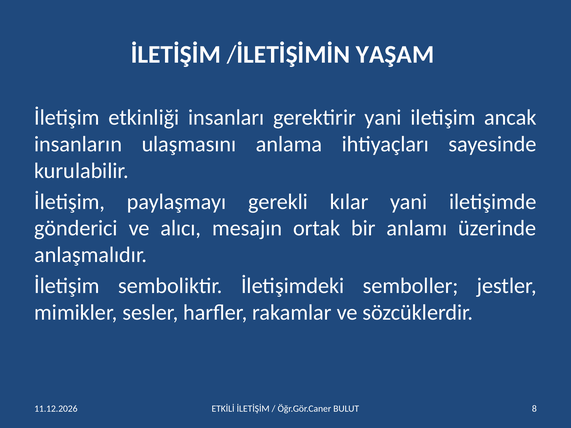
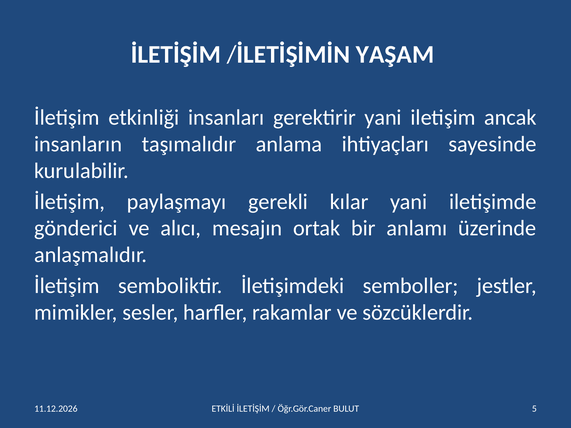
ulaşmasını: ulaşmasını -> taşımalıdır (189, 144)
8: 8 -> 5 (534, 409)
